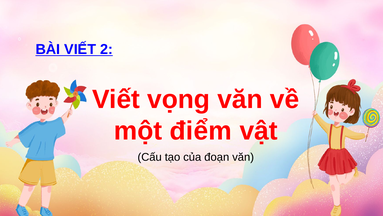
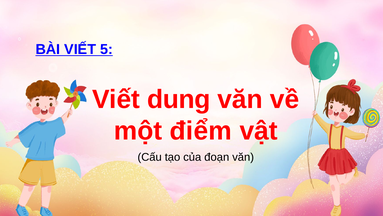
2: 2 -> 5 (106, 49)
vọng: vọng -> dung (179, 99)
